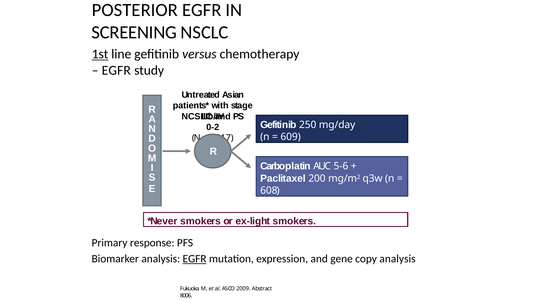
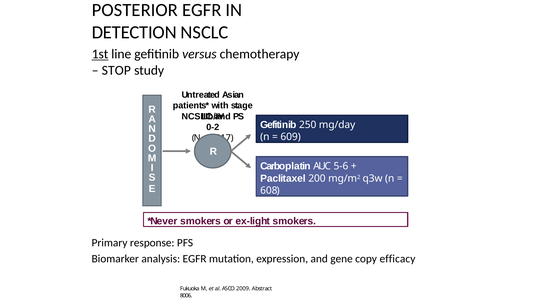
SCREENING: SCREENING -> DETECTION (134, 32)
EGFR: EGFR -> STOP (116, 70)
EGFR underline: present -> none (195, 259)
copy analysis: analysis -> efficacy (398, 259)
